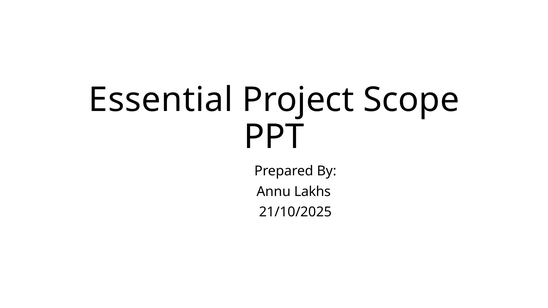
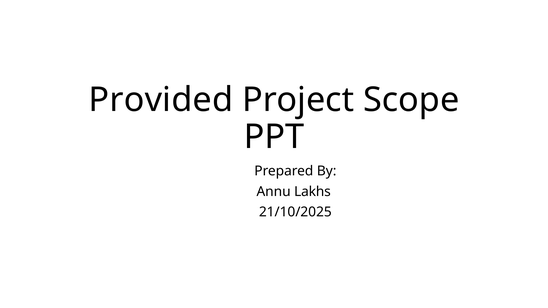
Essential: Essential -> Provided (161, 100)
